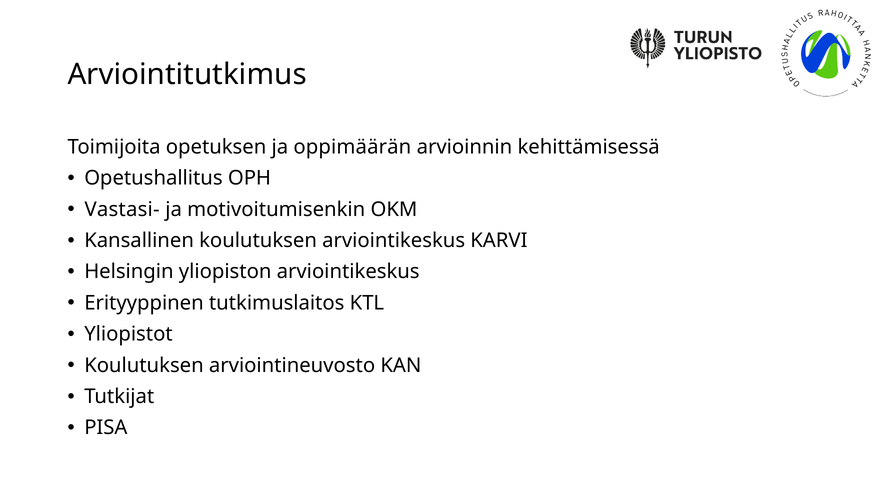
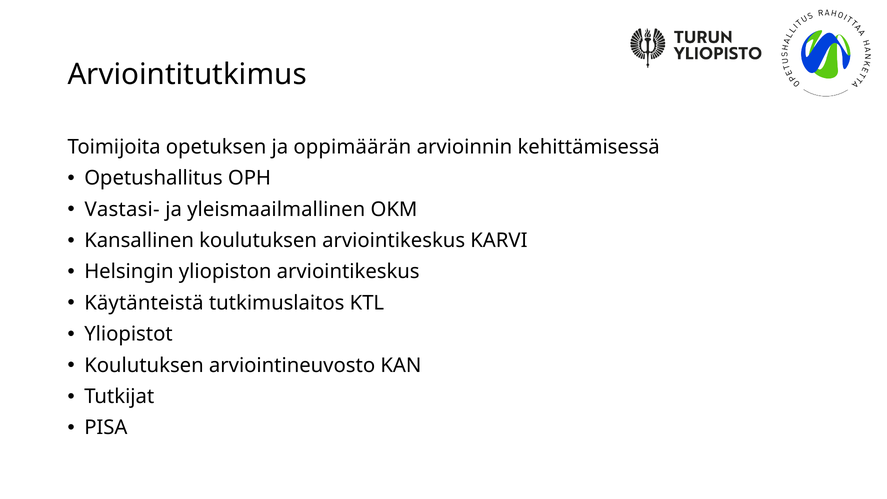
motivoitumisenkin: motivoitumisenkin -> yleismaailmallinen (276, 209)
Erityyppinen: Erityyppinen -> Käytänteistä (144, 303)
